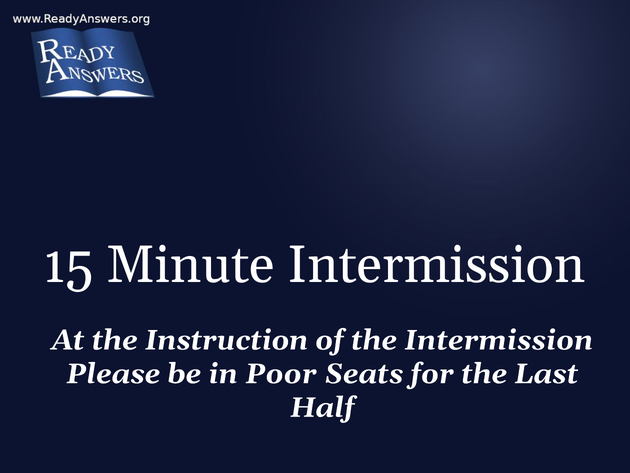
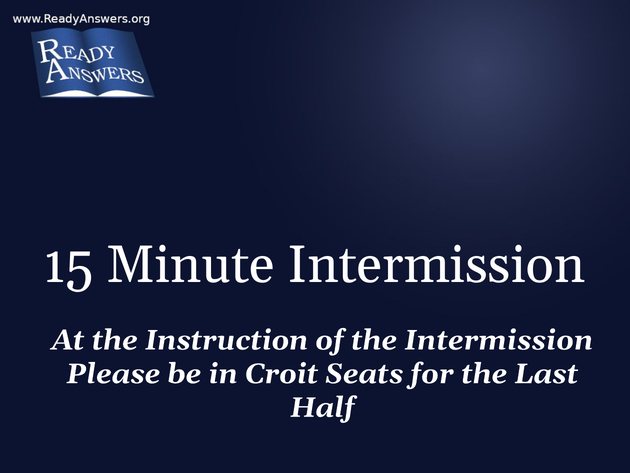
Poor: Poor -> Croit (281, 373)
